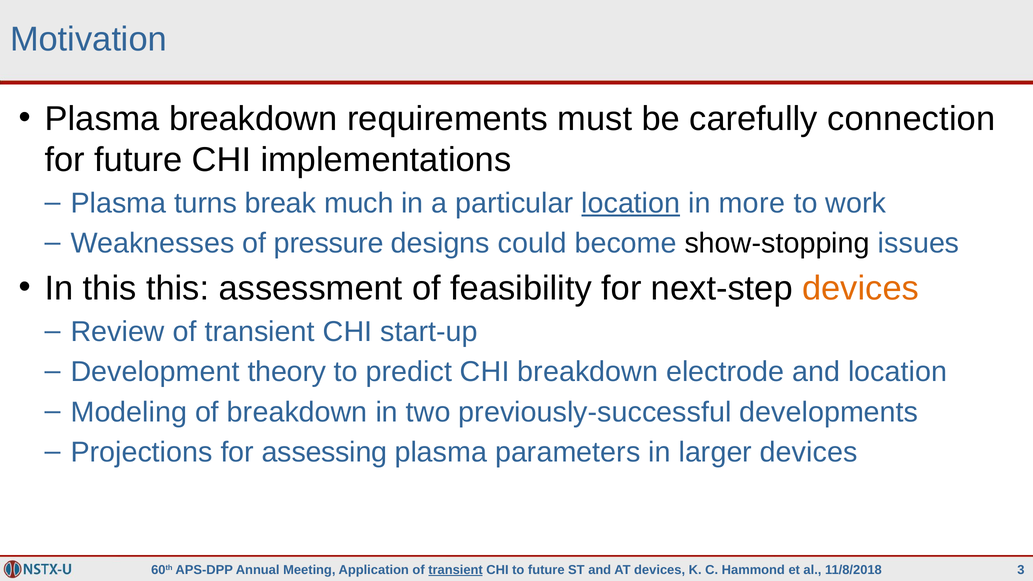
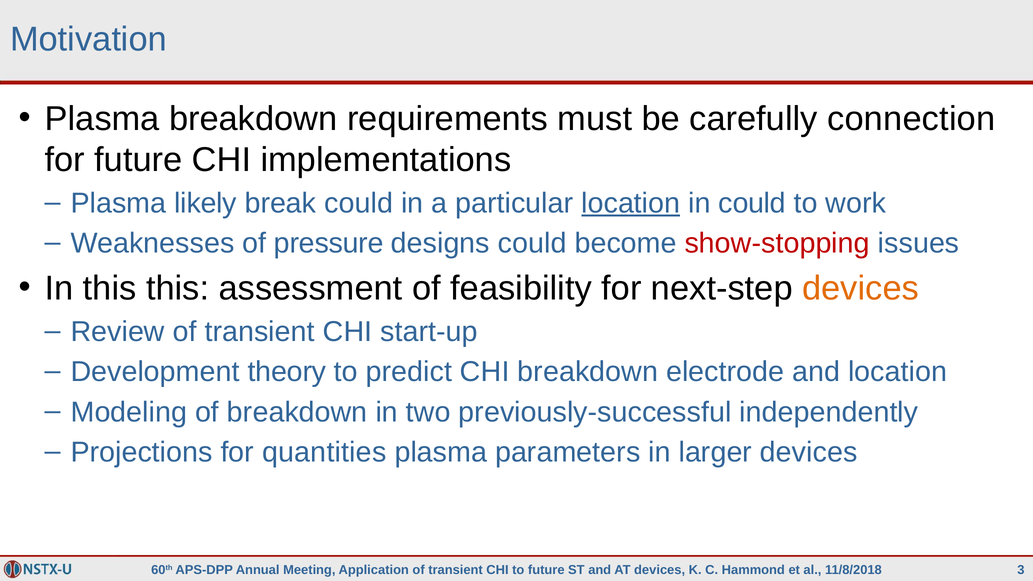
turns: turns -> likely (206, 203)
break much: much -> could (359, 203)
in more: more -> could (752, 203)
show-stopping colour: black -> red (777, 243)
developments: developments -> independently (829, 412)
assessing: assessing -> quantities (324, 452)
transient underline: present -> none (456, 570)
